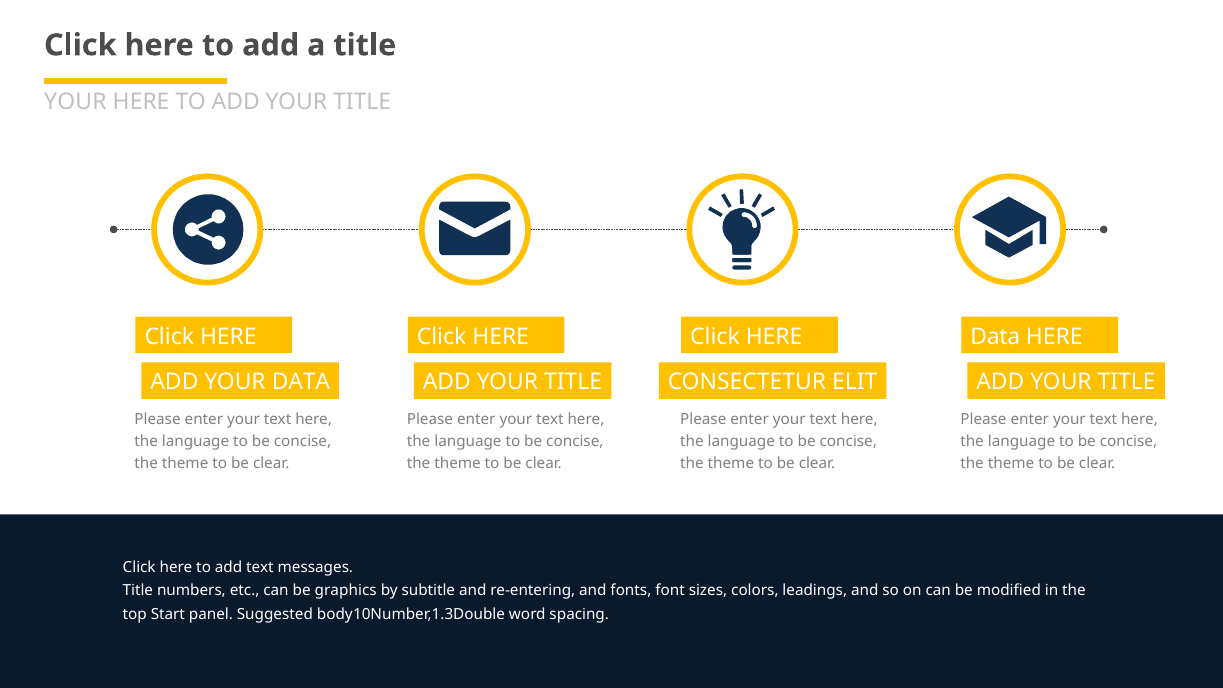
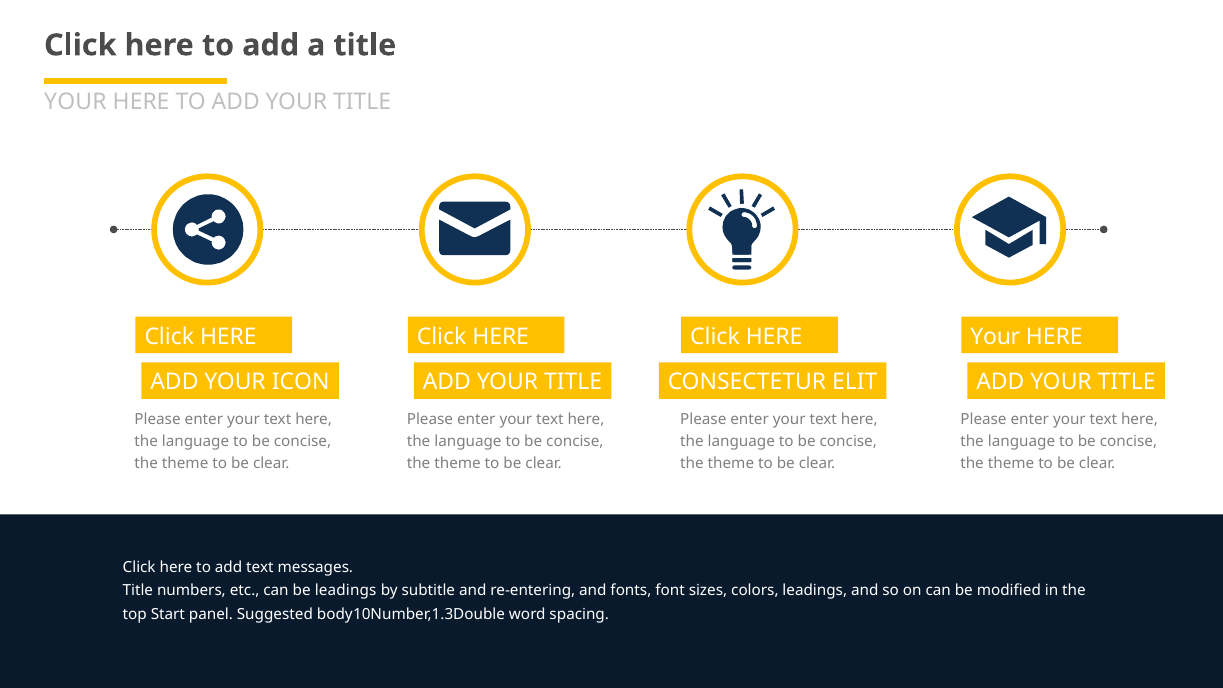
Data: Data -> Your (995, 337)
YOUR DATA: DATA -> ICON (301, 382)
be graphics: graphics -> leadings (346, 591)
